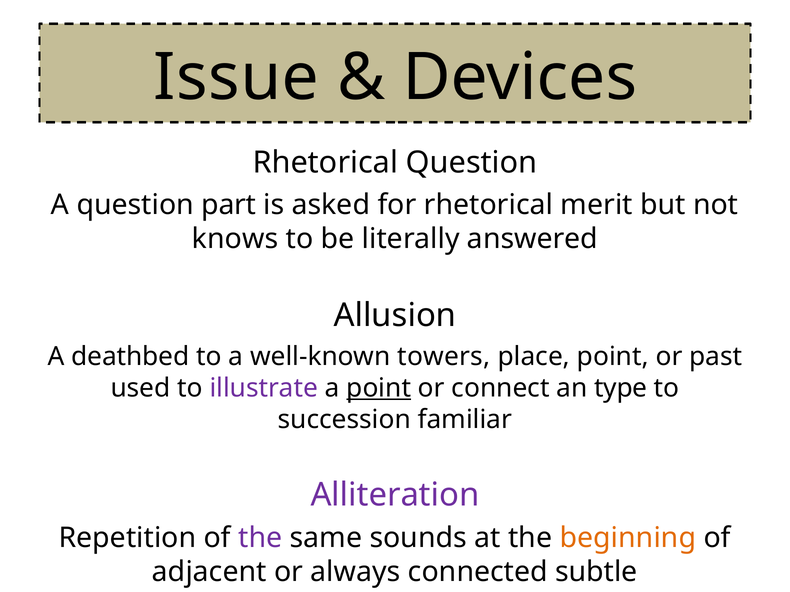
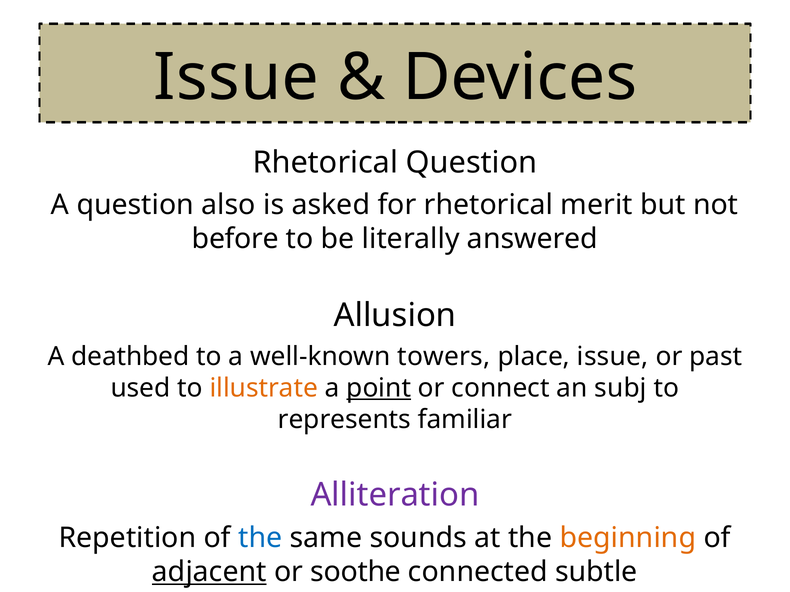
part: part -> also (229, 205)
knows: knows -> before (235, 239)
place point: point -> issue (613, 357)
illustrate colour: purple -> orange (264, 388)
type: type -> subj (621, 388)
succession: succession -> represents (344, 420)
the colour: purple -> blue (260, 538)
adjacent underline: none -> present (209, 573)
always: always -> soothe (356, 573)
